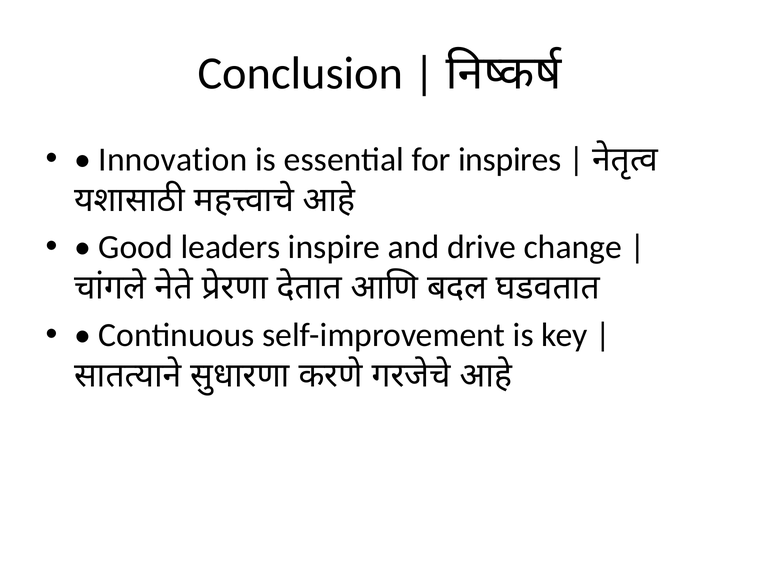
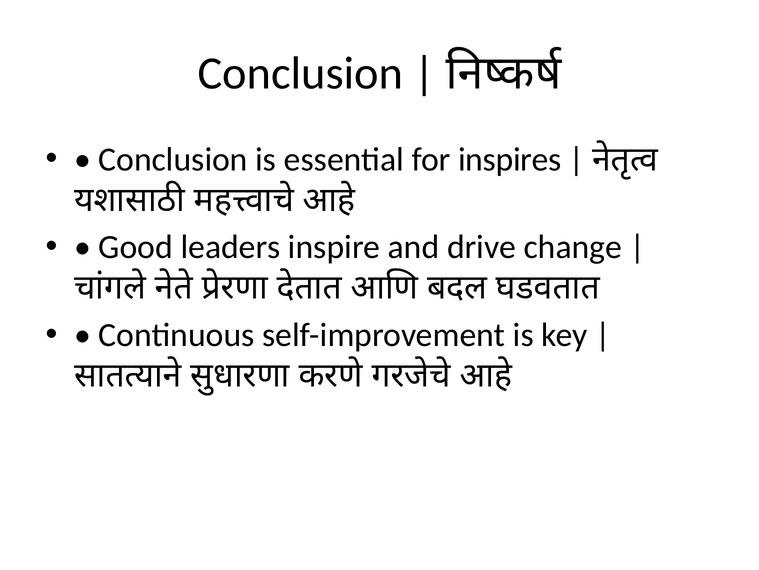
Innovation: Innovation -> Conclusion (173, 159)
